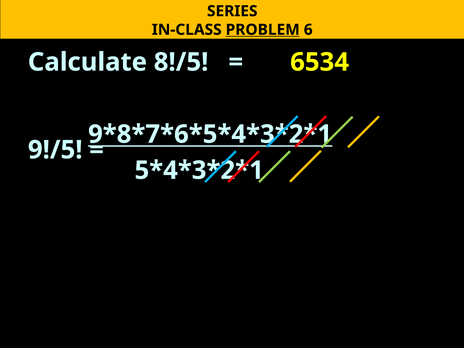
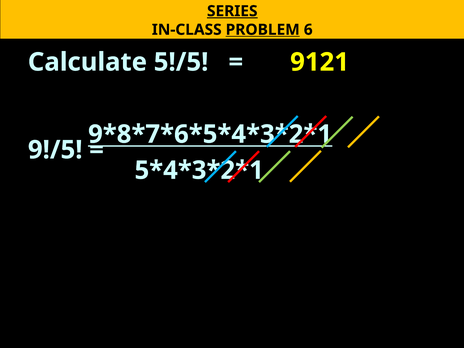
SERIES underline: none -> present (232, 11)
8!/5: 8!/5 -> 5!/5 (181, 62)
6534: 6534 -> 9121 (320, 62)
